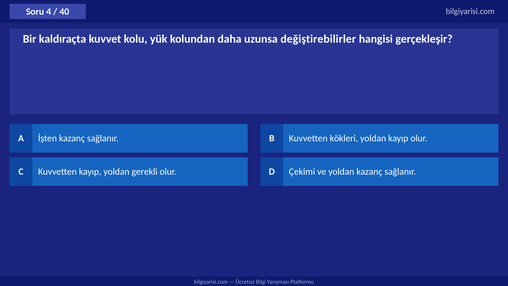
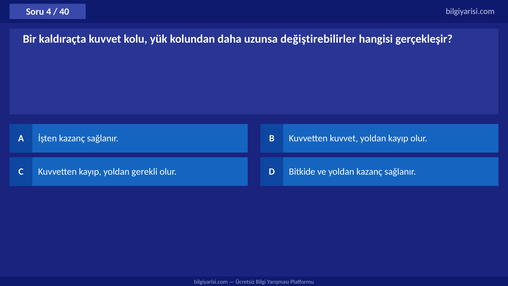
Kuvvetten kökleri: kökleri -> kuvvet (344, 138)
Çekimi: Çekimi -> Bitkide (302, 172)
